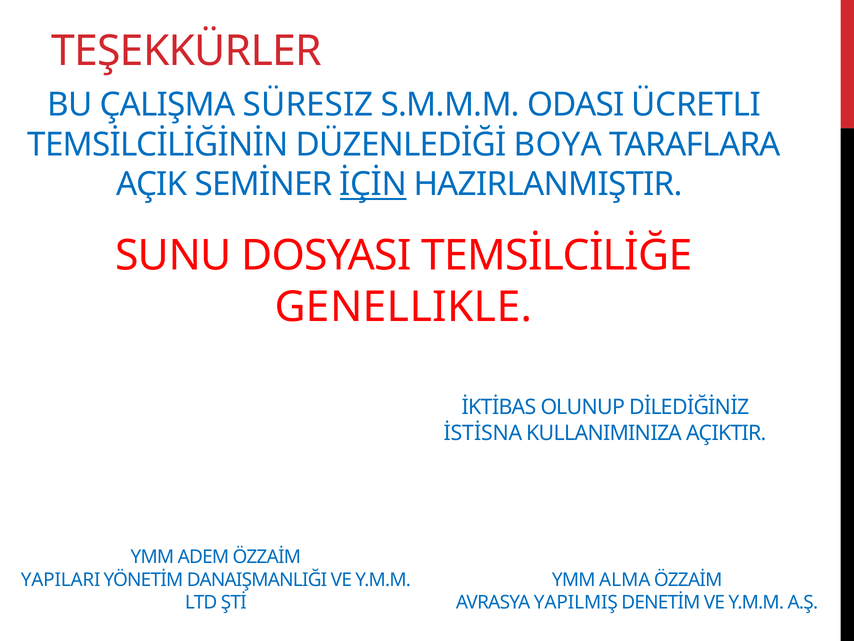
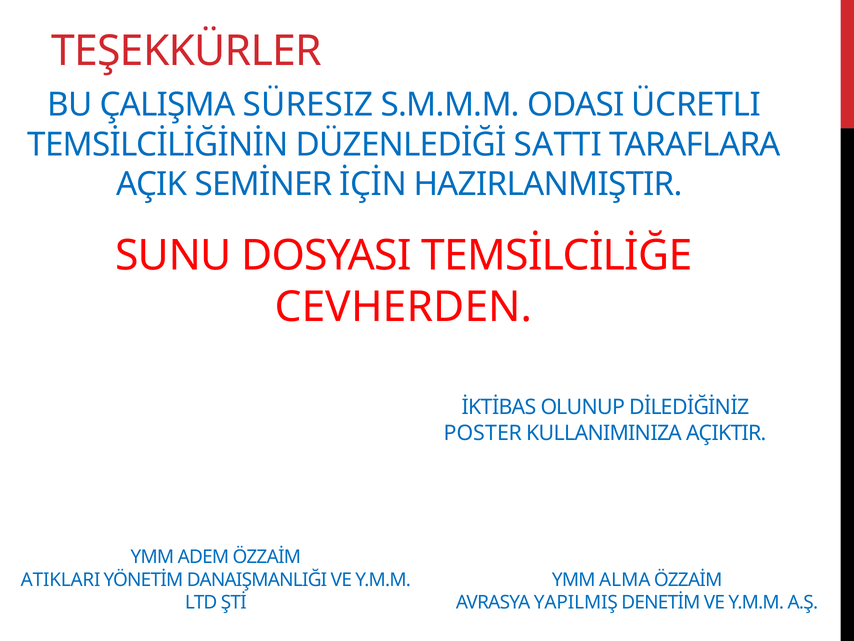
BOYA: BOYA -> SATTI (558, 144)
İÇİN underline: present -> none (373, 184)
GENELLIKLE: GENELLIKLE -> CEVHERDEN (403, 307)
İSTİSNA: İSTİSNA -> POSTER (483, 433)
YAPILARI: YAPILARI -> ATIKLARI (61, 579)
